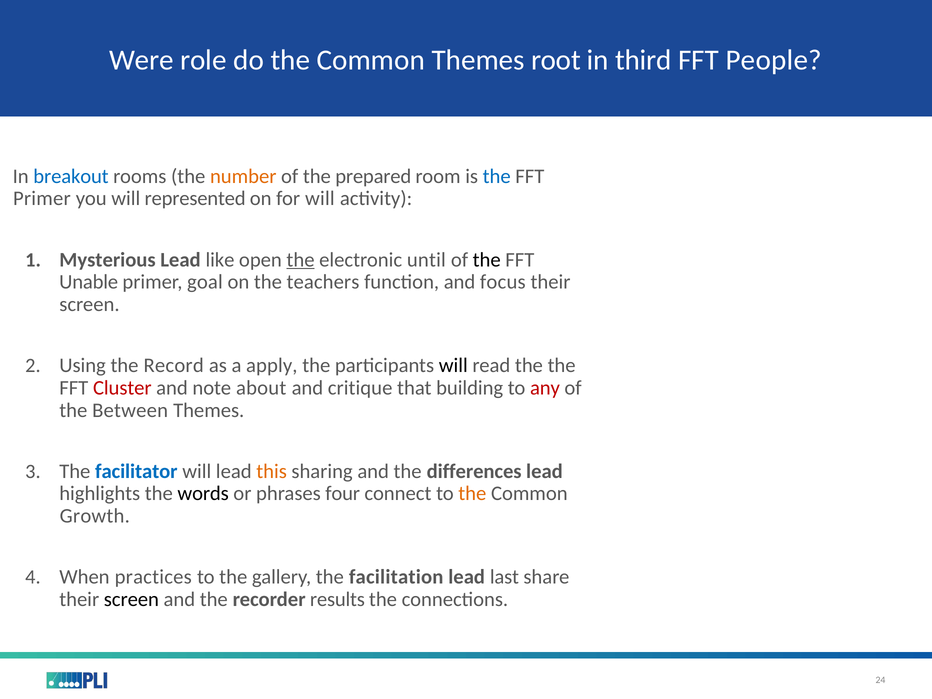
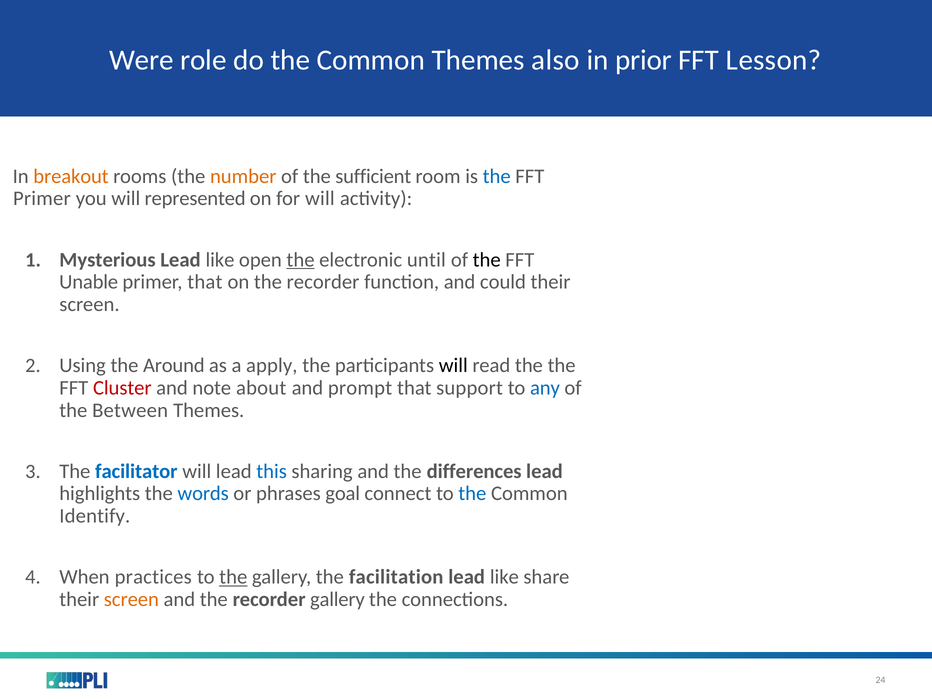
root: root -> also (556, 60)
third: third -> prior (644, 60)
People: People -> Lesson (774, 60)
breakout colour: blue -> orange (71, 176)
prepared: prepared -> sufficient (373, 176)
primer goal: goal -> that (205, 282)
on the teachers: teachers -> recorder (323, 282)
focus: focus -> could (503, 282)
Record: Record -> Around (174, 365)
critique: critique -> prompt (360, 388)
building: building -> support (470, 388)
any colour: red -> blue (545, 388)
this colour: orange -> blue (272, 471)
words colour: black -> blue (203, 494)
four: four -> goal (343, 494)
the colour: orange -> blue (472, 494)
Growth: Growth -> Identify (95, 516)
the underline: none -> present (233, 577)
last: last -> like (504, 577)
screen colour: black -> orange (131, 599)
recorder results: results -> gallery (337, 599)
